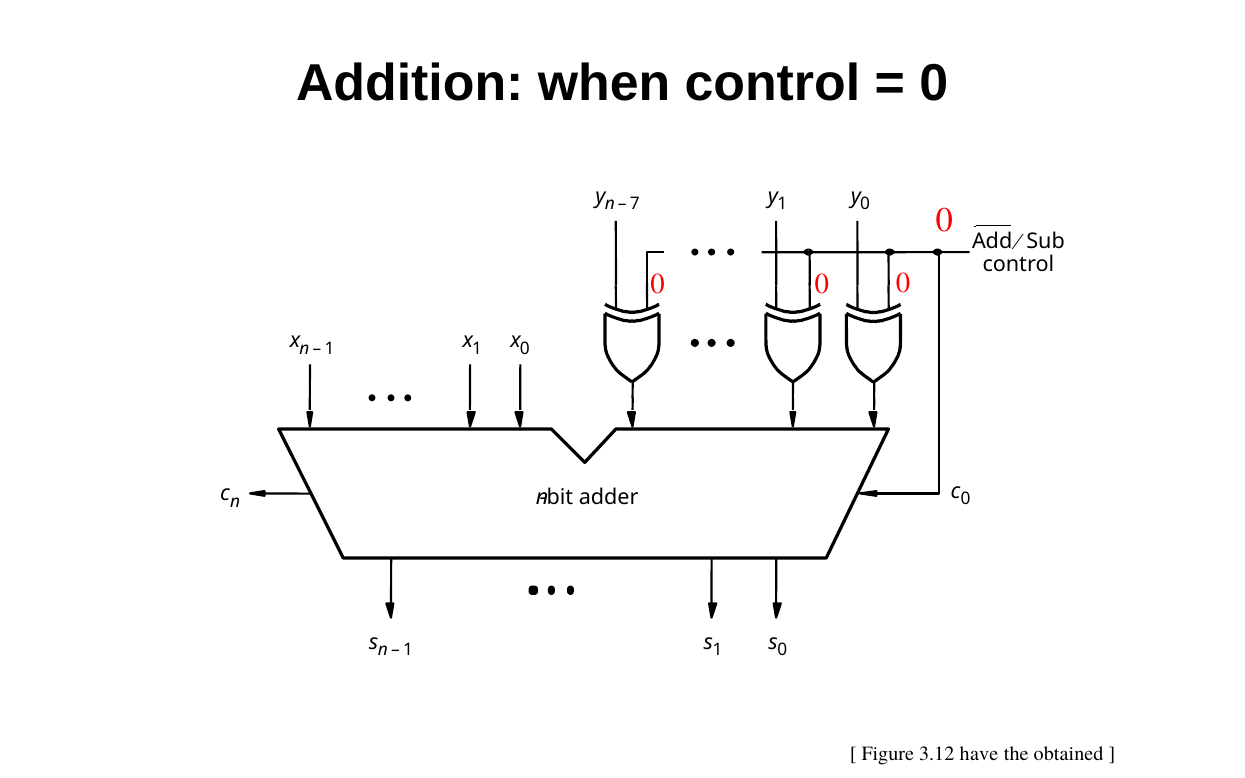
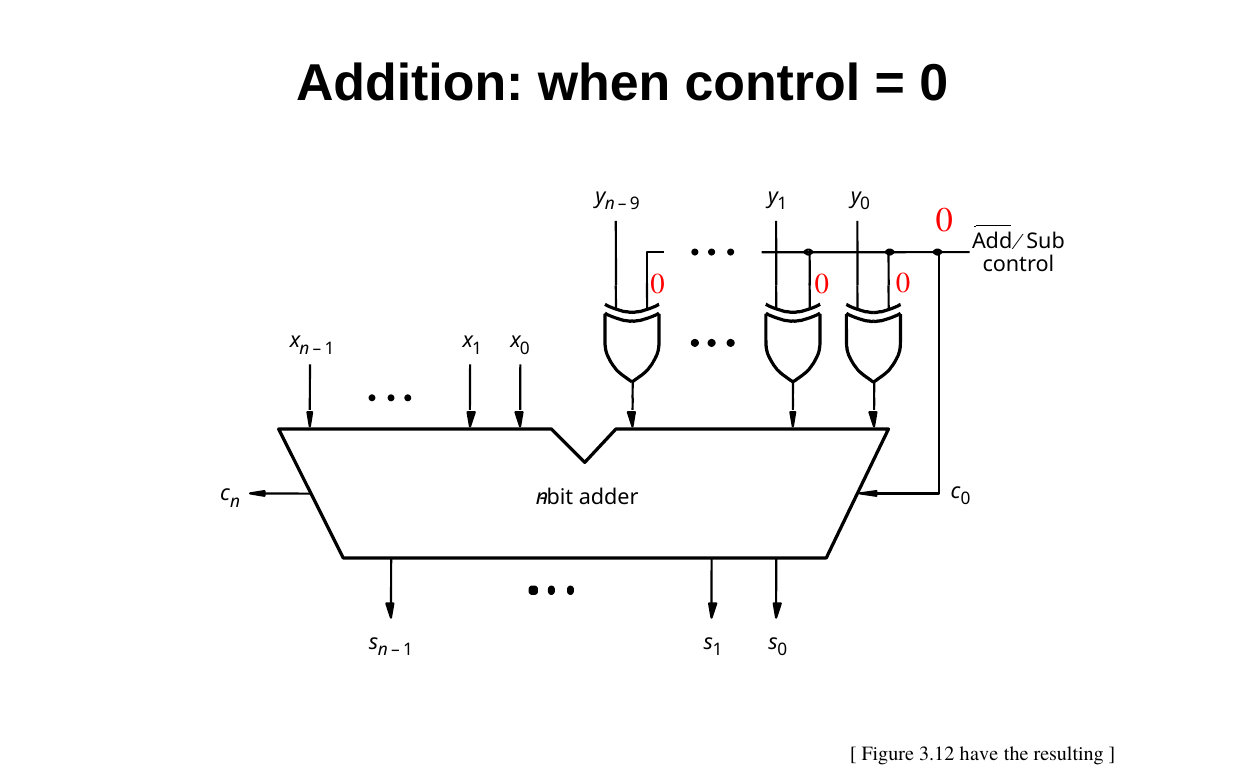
7: 7 -> 9 (635, 204)
obtained: obtained -> resulting (1069, 754)
